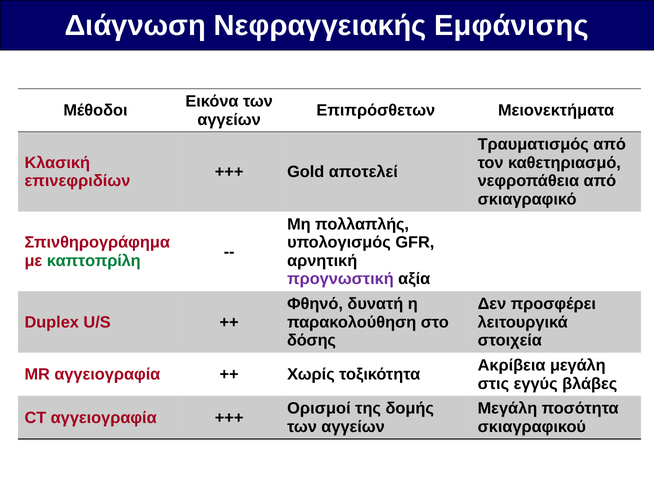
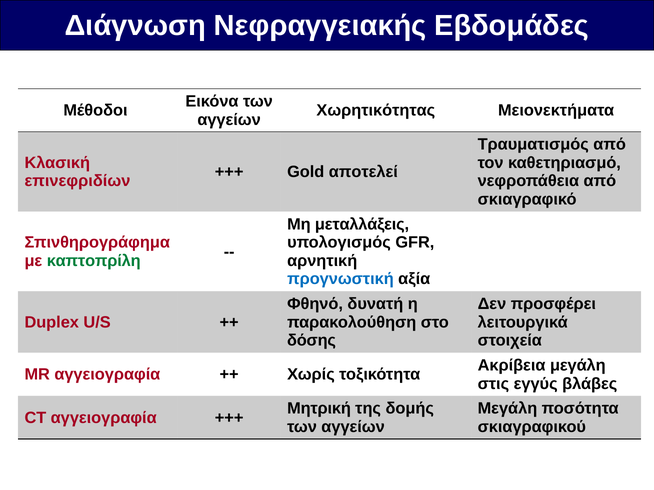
Εμφάνισης: Εμφάνισης -> Εβδομάδες (512, 26)
Επιπρόσθετων: Επιπρόσθετων -> Χωρητικότητας (376, 111)
πολλαπλής: πολλαπλής -> μεταλλάξεις (362, 224)
προγνωστική colour: purple -> blue (340, 279)
Ορισμοί: Ορισμοί -> Μητρική (319, 409)
